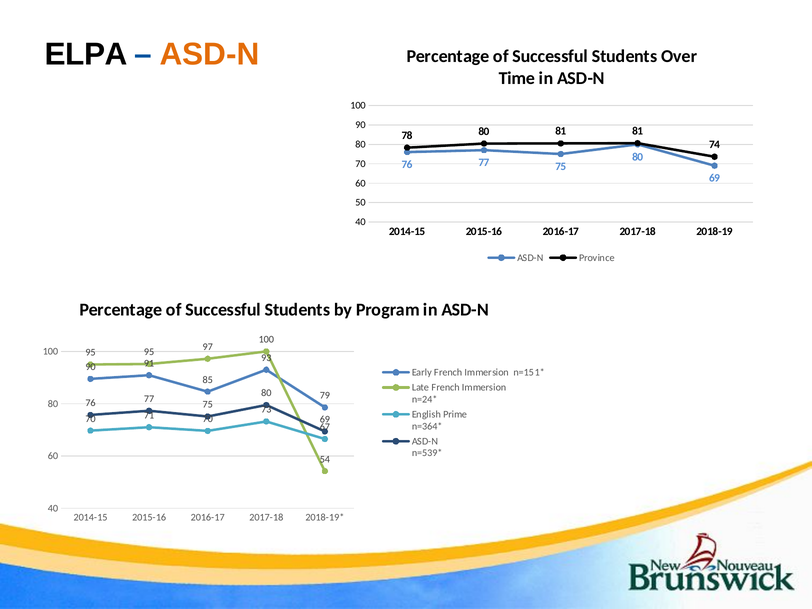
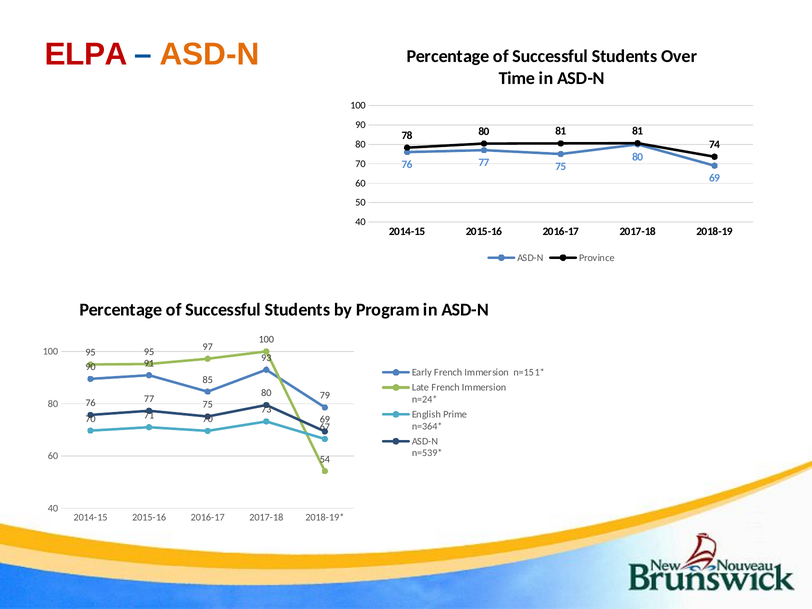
ELPA colour: black -> red (86, 54)
